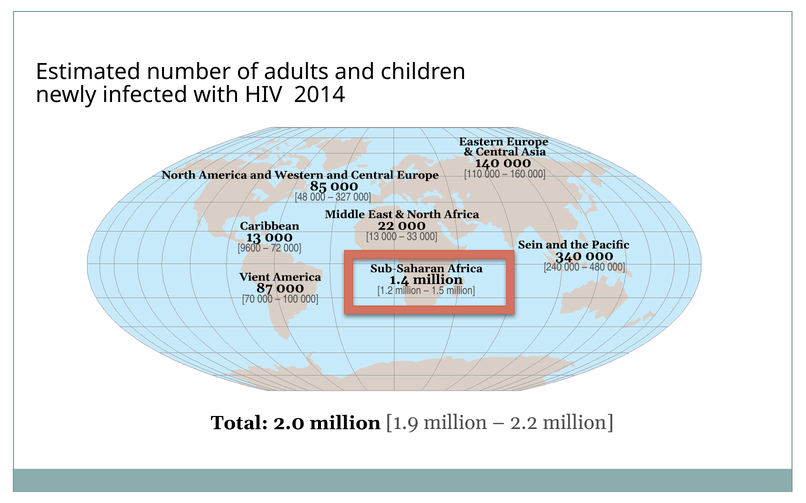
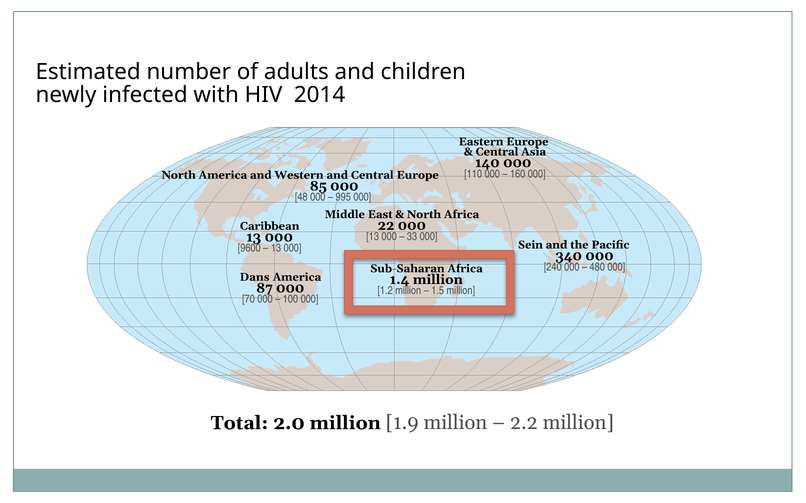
327: 327 -> 995 (343, 197)
72: 72 -> 13 (276, 249)
Vient: Vient -> Dans (255, 277)
